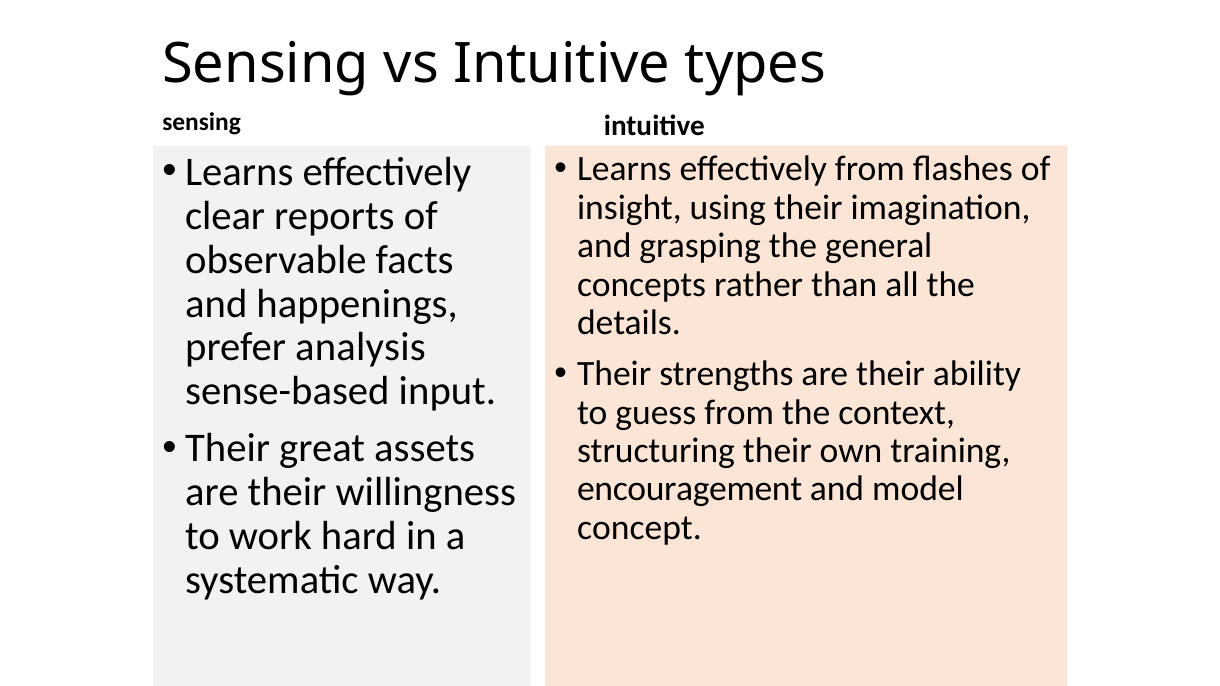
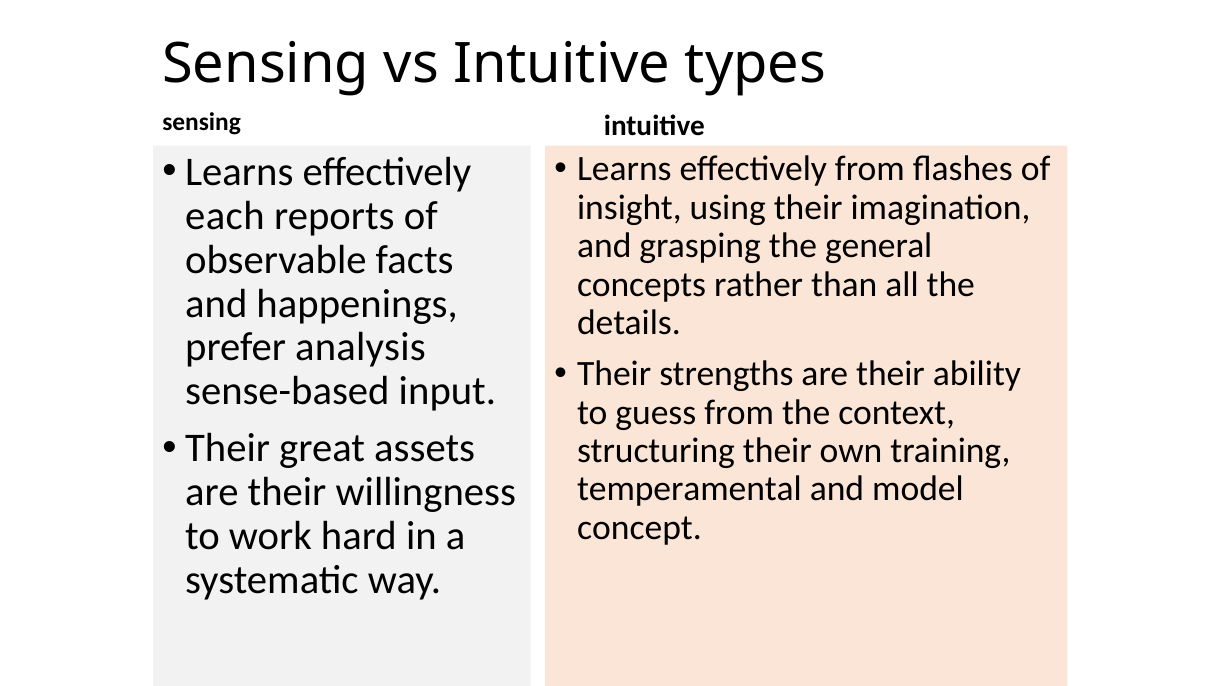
clear: clear -> each (225, 216)
encouragement: encouragement -> temperamental (689, 489)
